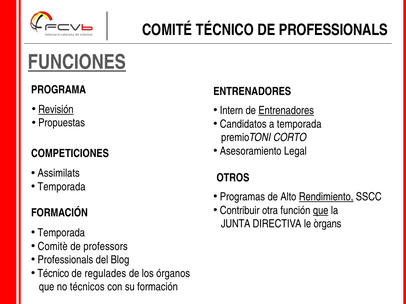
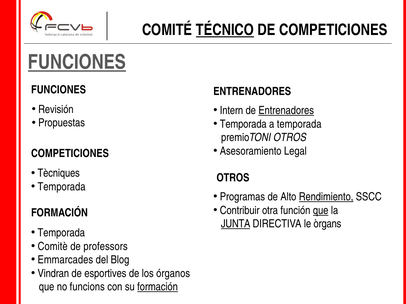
TÉCNICO underline: none -> present (225, 30)
DE PROFESSIONALS: PROFESSIONALS -> COMPETICIONES (333, 30)
PROGRAMA: PROGRAMA -> FUNCIONES (59, 90)
Revisión underline: present -> none (56, 110)
Candidatos: Candidatos -> Temporada (243, 124)
premioTONI CORTO: CORTO -> OTROS (290, 138)
Assimilats: Assimilats -> Tècniques (59, 174)
JUNTA underline: none -> present (236, 224)
Professionals: Professionals -> Emmarcades (65, 260)
Técnico: Técnico -> Vindran (53, 274)
regulades: regulades -> esportives (105, 274)
técnicos: técnicos -> funcions (87, 287)
formación underline: none -> present (158, 287)
